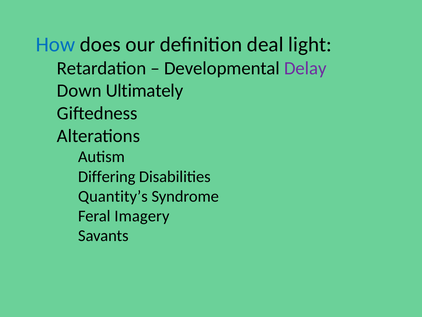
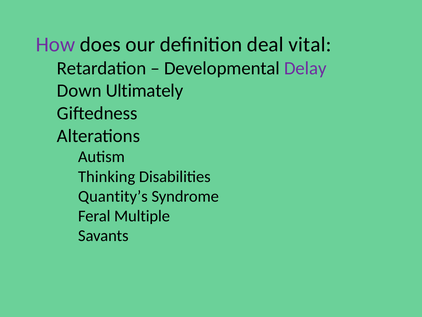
How colour: blue -> purple (55, 44)
light: light -> vital (310, 44)
Differing: Differing -> Thinking (107, 176)
Imagery: Imagery -> Multiple (142, 216)
